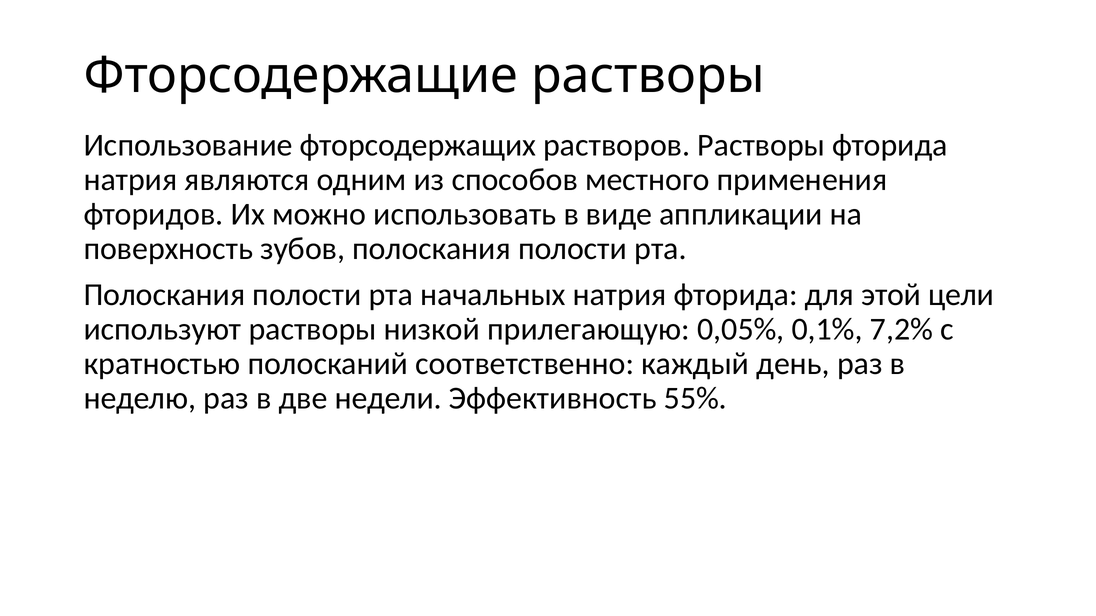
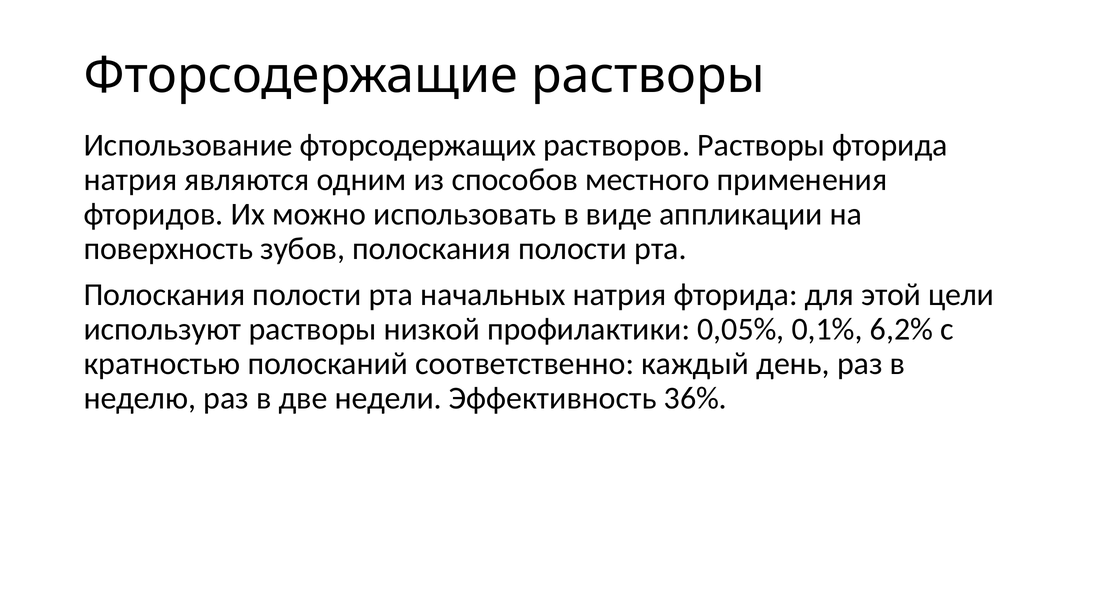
прилегающую: прилегающую -> профилактики (589, 330)
7,2%: 7,2% -> 6,2% (902, 330)
55%: 55% -> 36% (695, 399)
